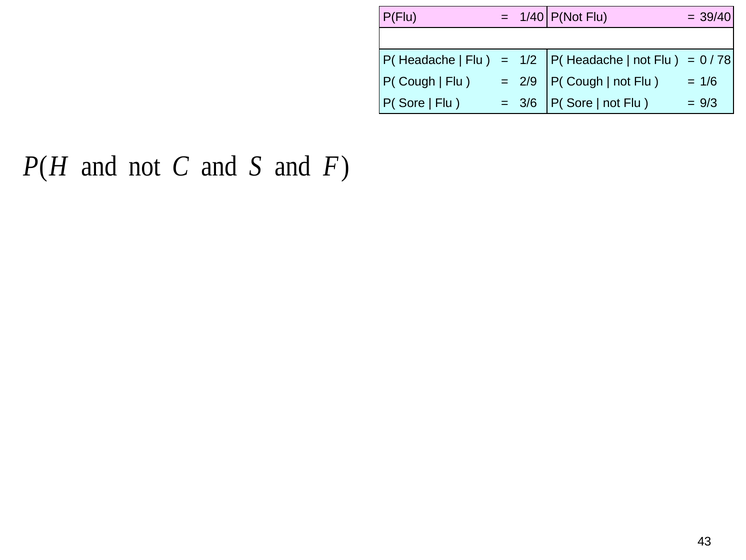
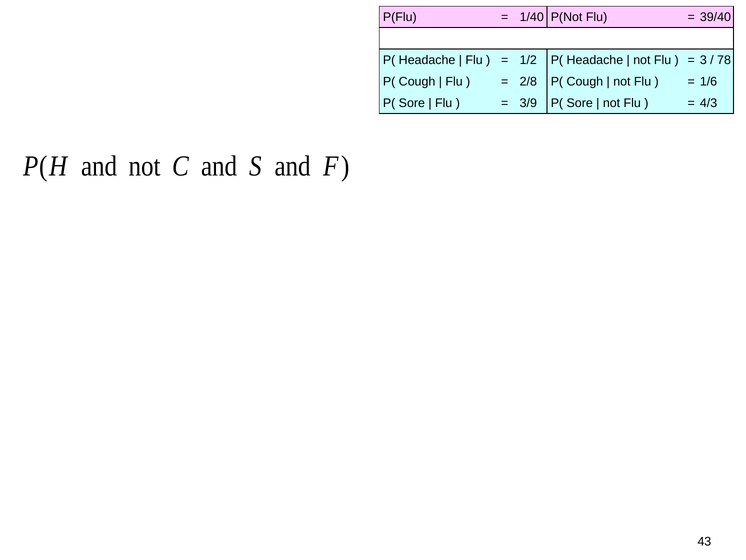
0: 0 -> 3 (703, 60)
2/9: 2/9 -> 2/8 (528, 81)
3/6: 3/6 -> 3/9 (528, 103)
9/3: 9/3 -> 4/3 (709, 103)
